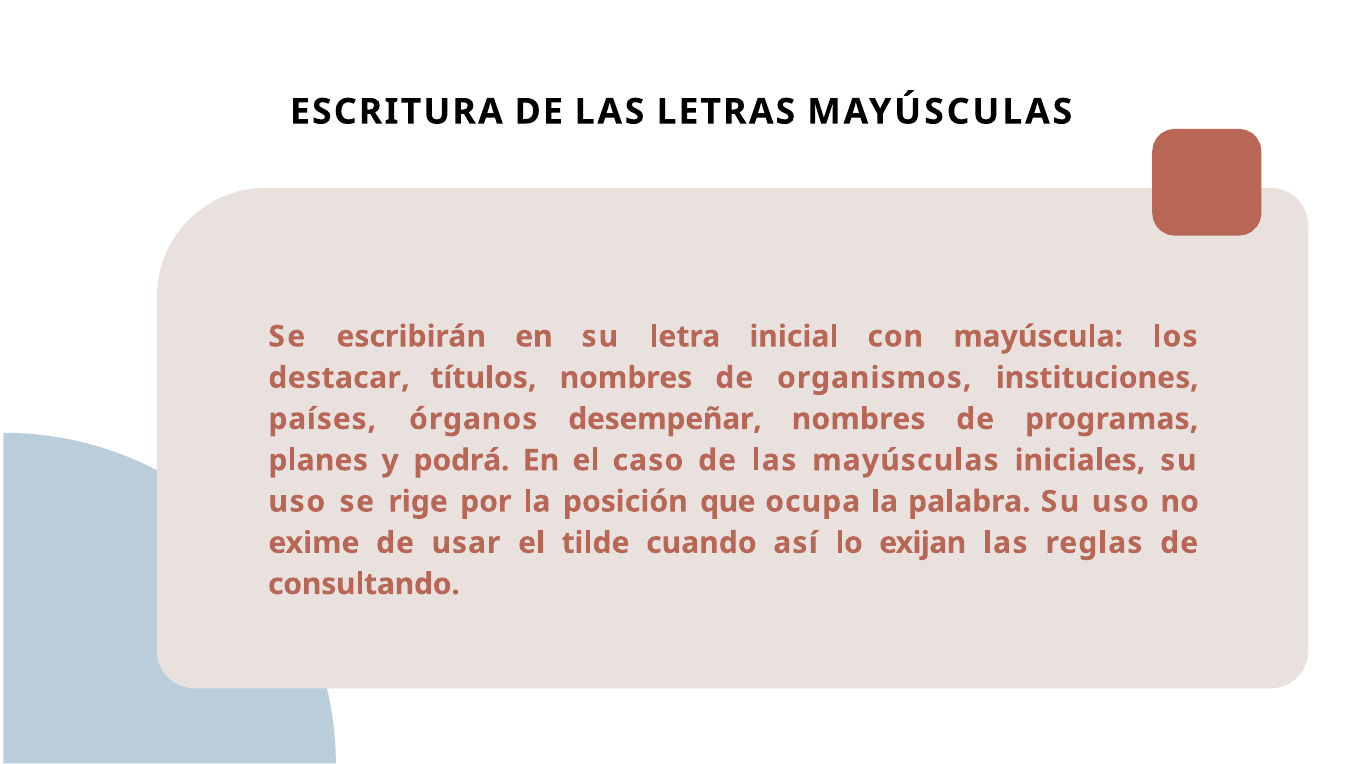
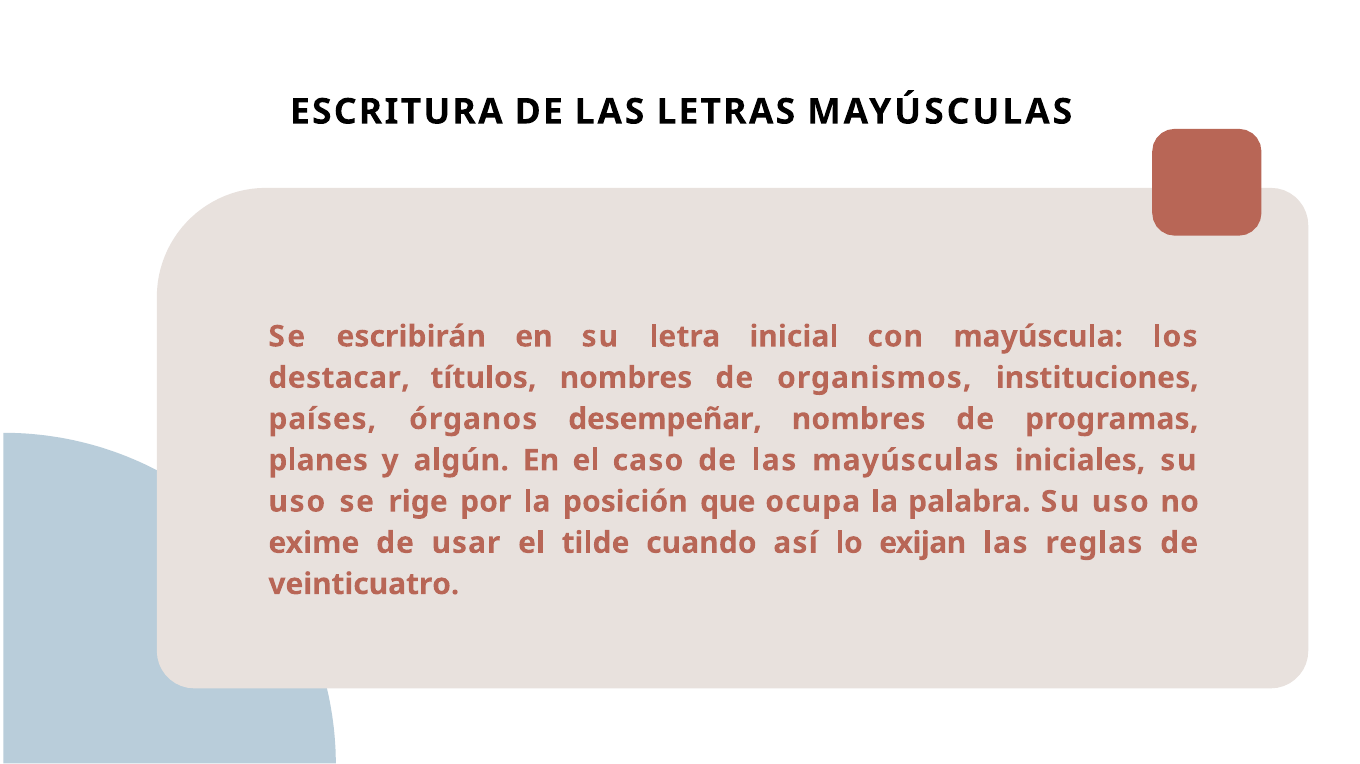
podrá: podrá -> algún (461, 460)
consultando: consultando -> veinticuatro (364, 584)
